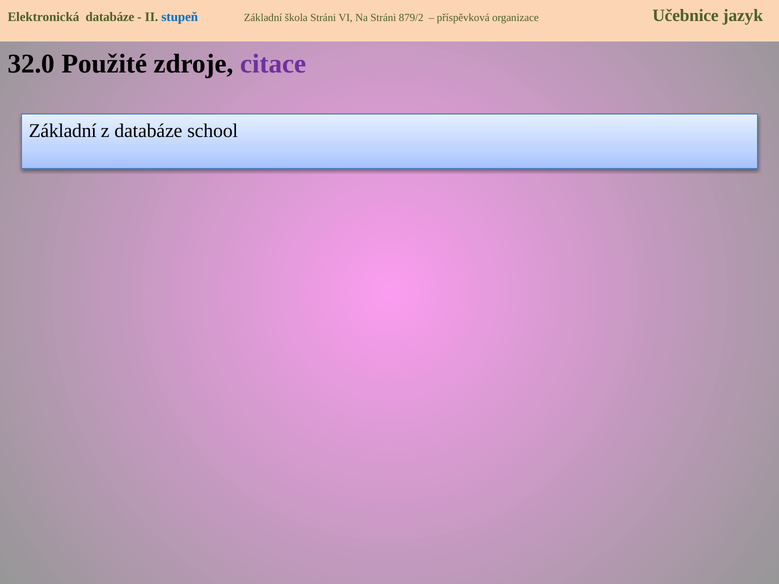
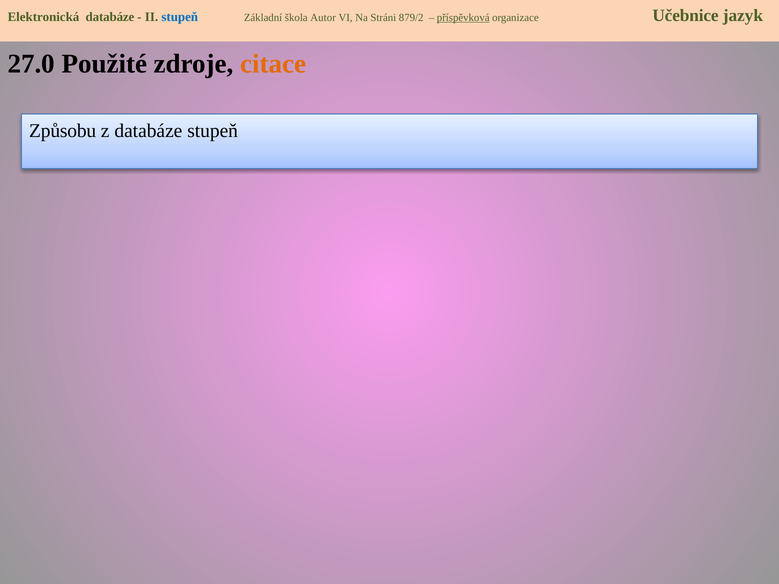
škola Stráni: Stráni -> Autor (323, 18)
příspěvková underline: none -> present (463, 18)
32.0: 32.0 -> 27.0 (31, 64)
citace colour: purple -> orange (273, 64)
Základní: Základní -> Způsobu (63, 131)
databáze school: school -> stupeň (213, 131)
